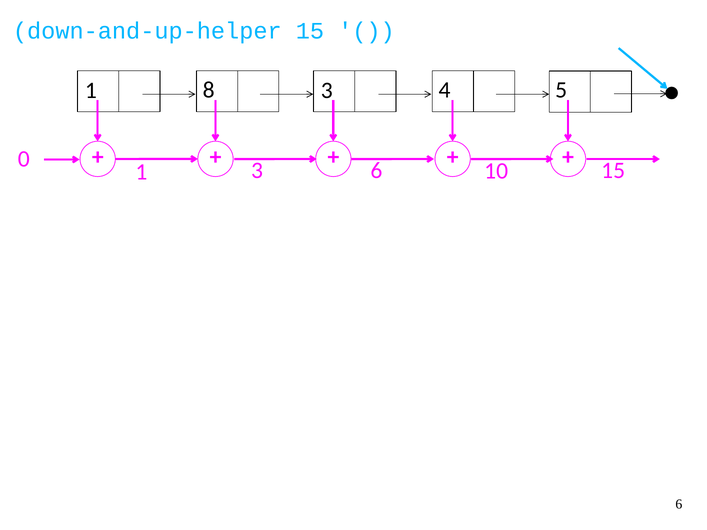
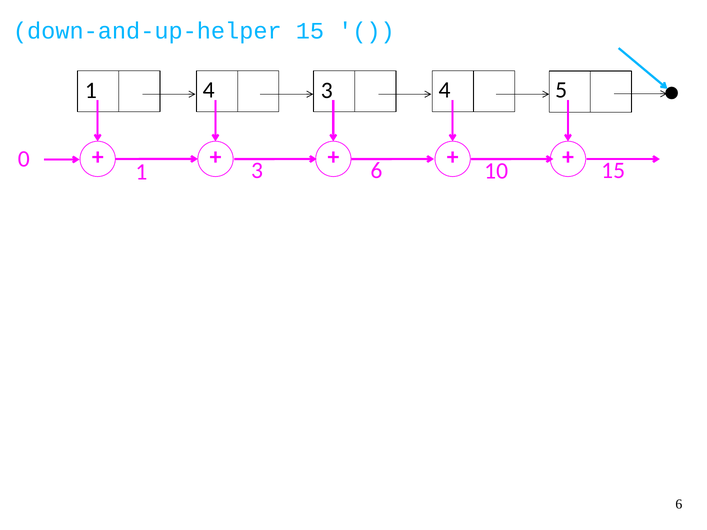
1 8: 8 -> 4 (209, 90)
